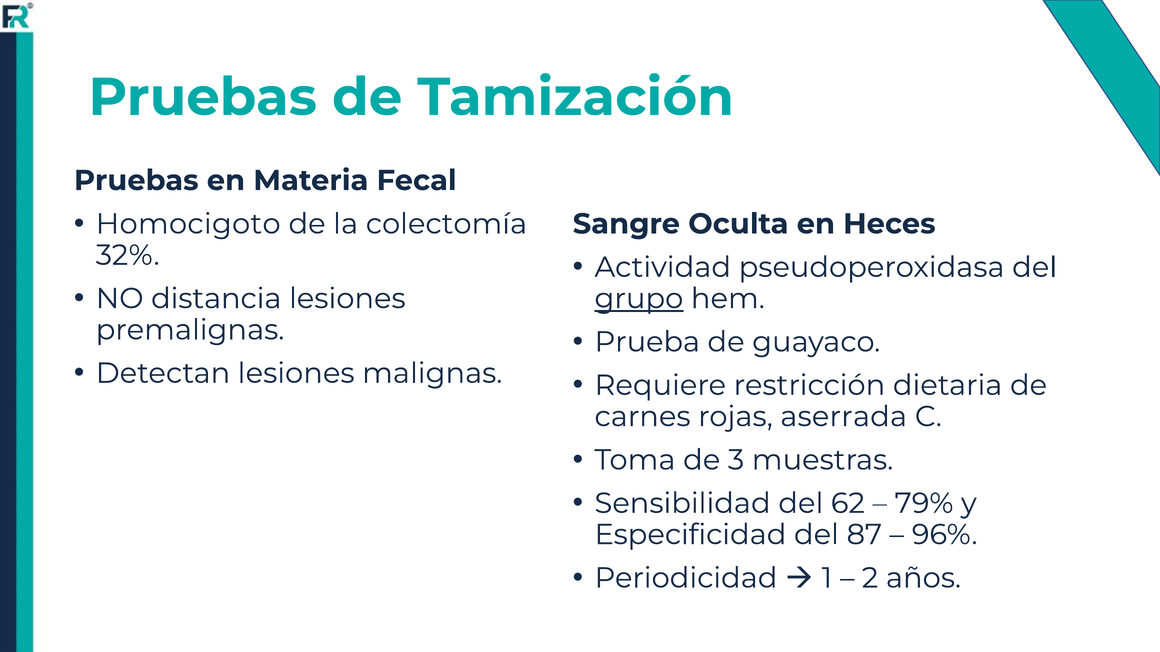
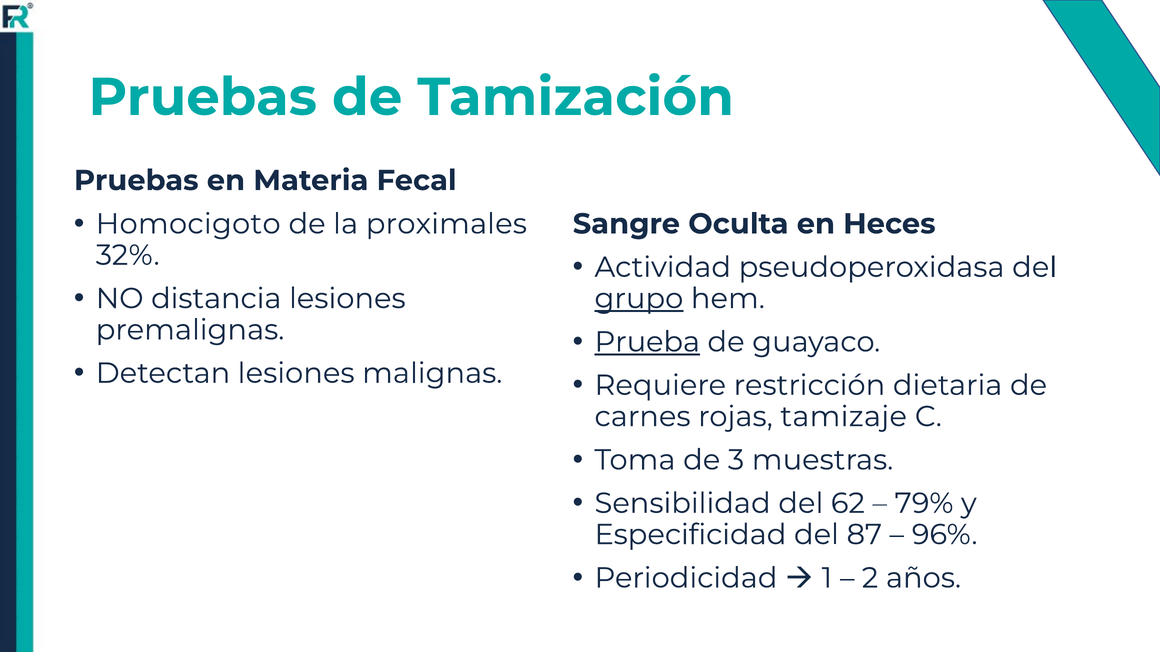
colectomía: colectomía -> proximales (446, 224)
Prueba underline: none -> present (647, 342)
aserrada: aserrada -> tamizaje (844, 417)
